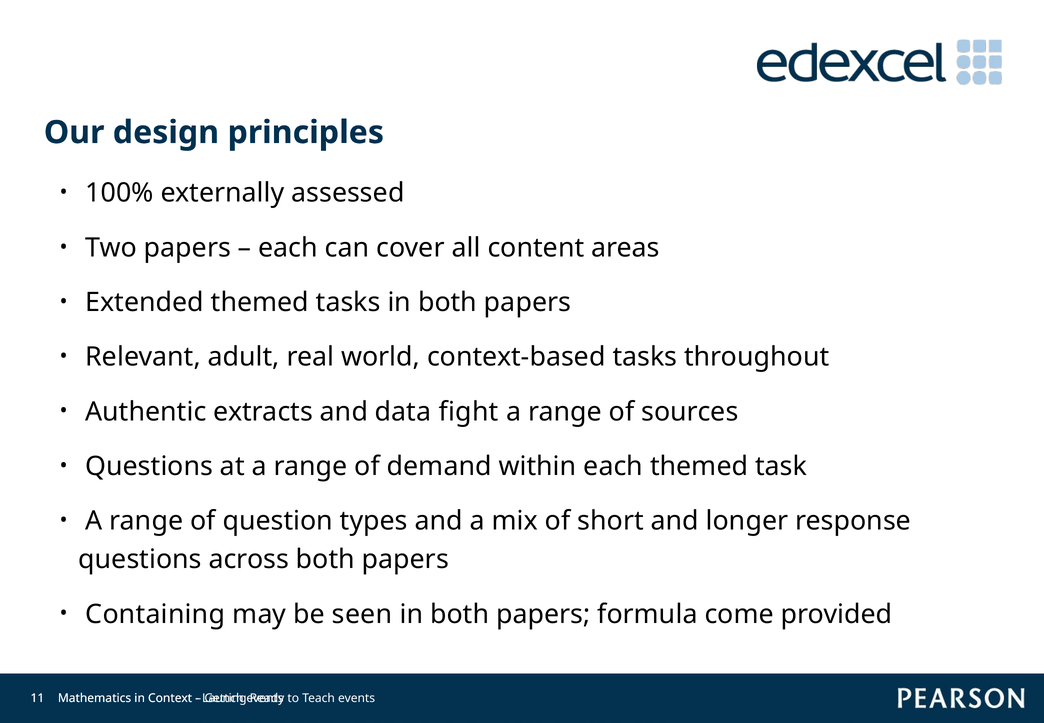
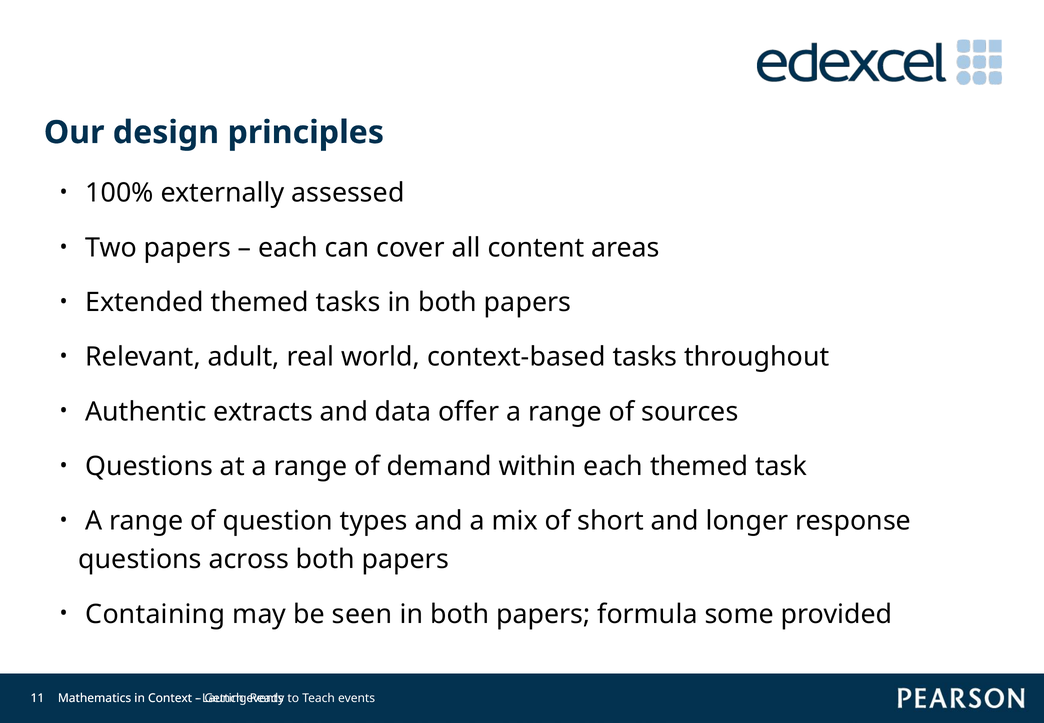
fight: fight -> offer (469, 412)
come: come -> some (739, 614)
